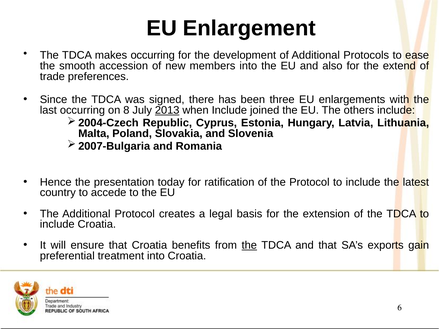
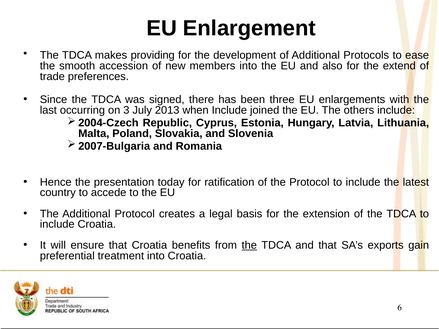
makes occurring: occurring -> providing (153, 55)
8: 8 -> 3 (126, 110)
2013 underline: present -> none (167, 110)
